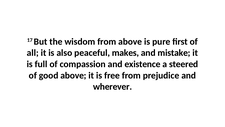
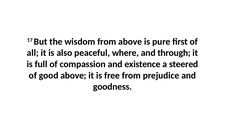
makes: makes -> where (125, 53)
mistake: mistake -> through (174, 53)
wherever: wherever -> goodness (112, 86)
